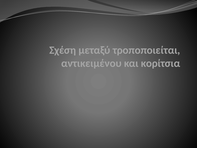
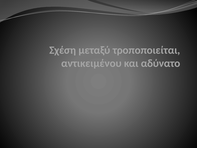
κορίτσια: κορίτσια -> αδύνατο (161, 63)
